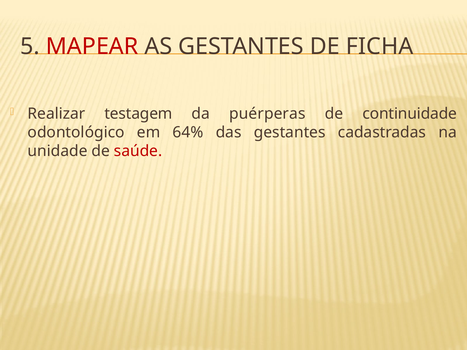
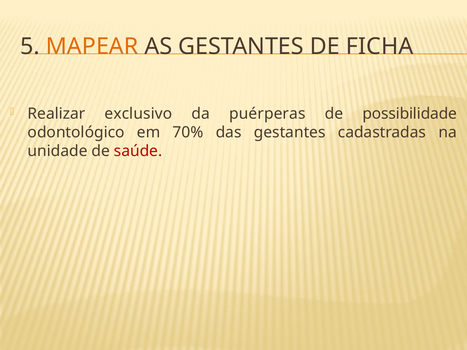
MAPEAR colour: red -> orange (92, 46)
testagem: testagem -> exclusivo (138, 114)
continuidade: continuidade -> possibilidade (410, 114)
64%: 64% -> 70% (188, 133)
